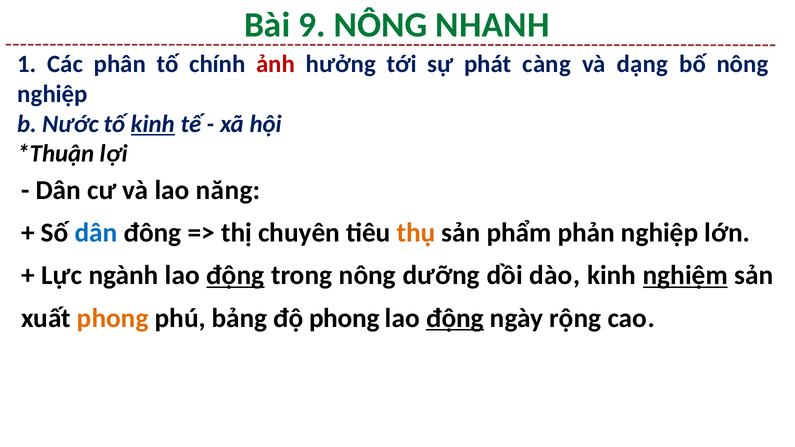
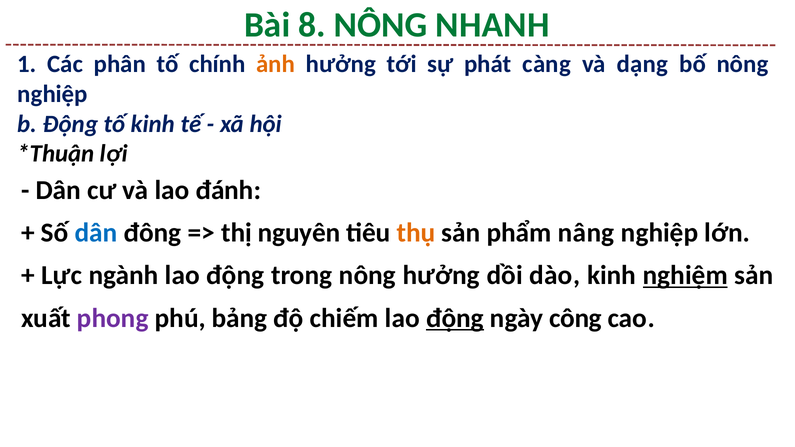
9: 9 -> 8 (312, 25)
ảnh colour: red -> orange (276, 64)
b Nước: Nước -> Động (71, 124)
kinh underline: present -> none (153, 124)
năng: năng -> đánh (228, 190)
chuyên: chuyên -> nguyên (299, 233)
phản: phản -> nâng (586, 233)
động underline: present -> none (235, 276)
nông dưỡng: dưỡng -> hưởng (441, 276)
phong colour: orange -> purple (113, 318)
độ phong: phong -> chiếm (344, 318)
rộng: rộng -> công (575, 318)
